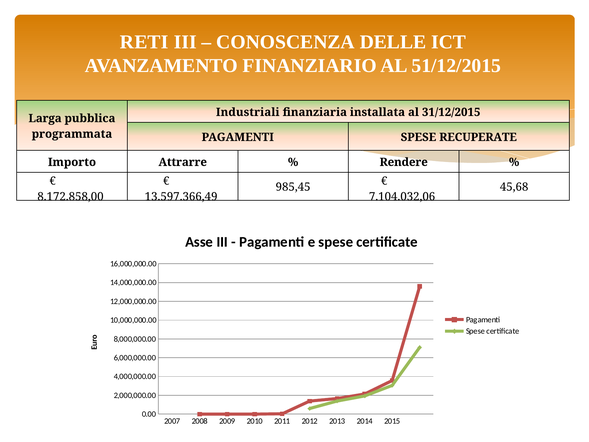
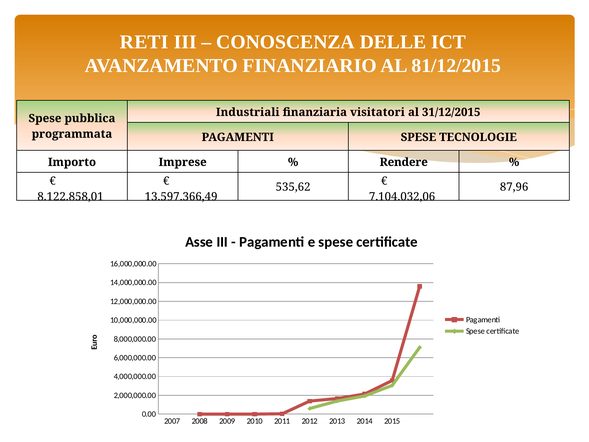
51/12/2015: 51/12/2015 -> 81/12/2015 (456, 66)
installata: installata -> visitatori (377, 112)
Larga: Larga -> Spese (45, 118)
RECUPERATE: RECUPERATE -> TECNOLOGIE (478, 137)
Attrarre: Attrarre -> Imprese (183, 162)
985,45: 985,45 -> 535,62 (293, 187)
45,68: 45,68 -> 87,96 (514, 187)
8.172.858,00: 8.172.858,00 -> 8.122.858,01 (70, 197)
